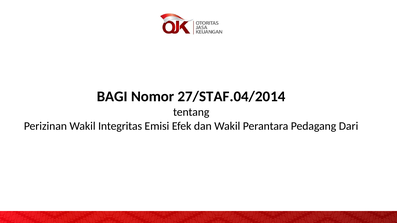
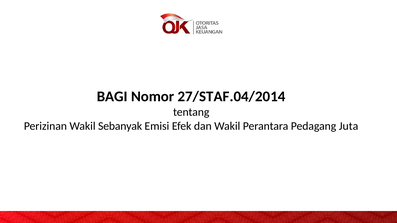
Integritas: Integritas -> Sebanyak (120, 126)
Dari: Dari -> Juta (349, 126)
